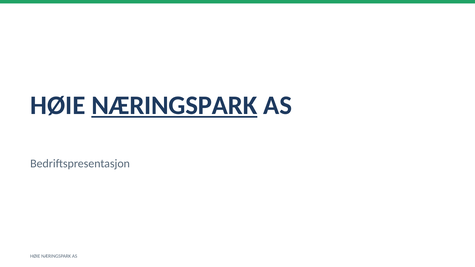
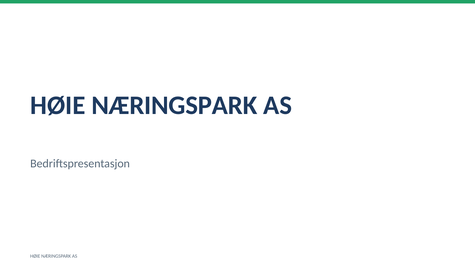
NÆRINGSPARK underline: present -> none (174, 105)
